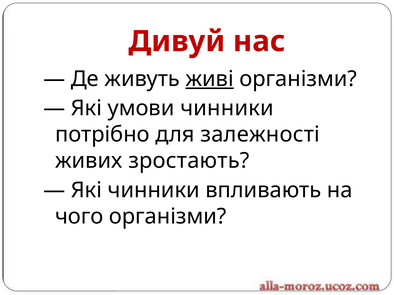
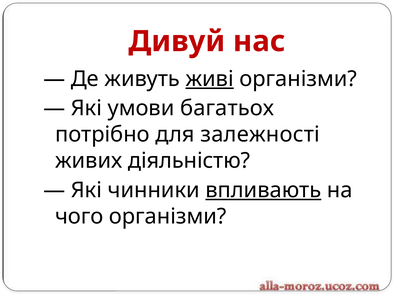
умови чинники: чинники -> багатьох (227, 108)
зростають: зростають -> діяльністю (189, 161)
впливають underline: none -> present (263, 190)
